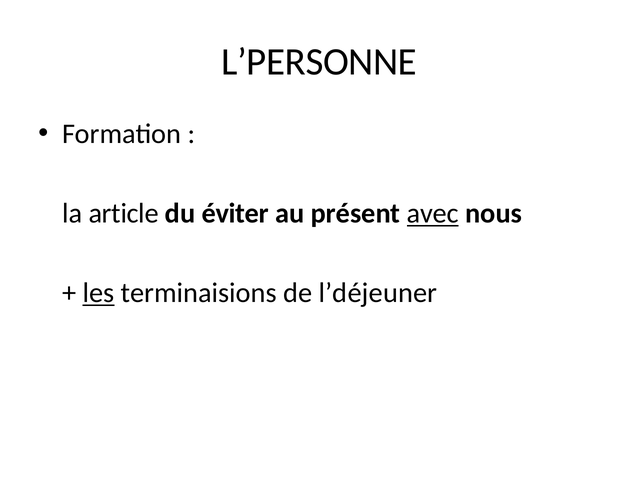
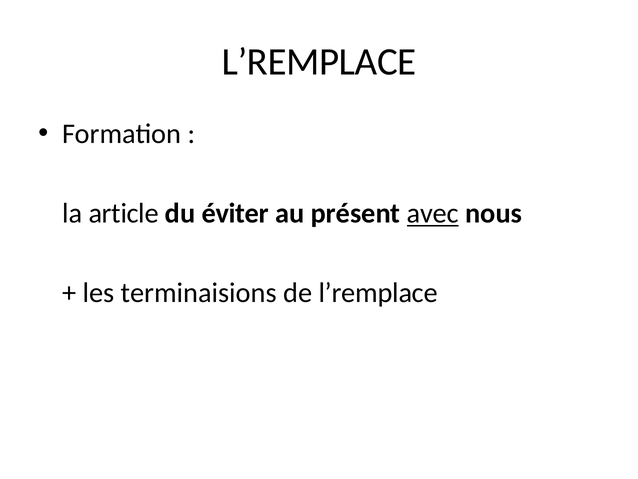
L’PERSONNE: L’PERSONNE -> L’REMPLACE (319, 62)
les underline: present -> none (99, 293)
de l’déjeuner: l’déjeuner -> l’remplace (378, 293)
